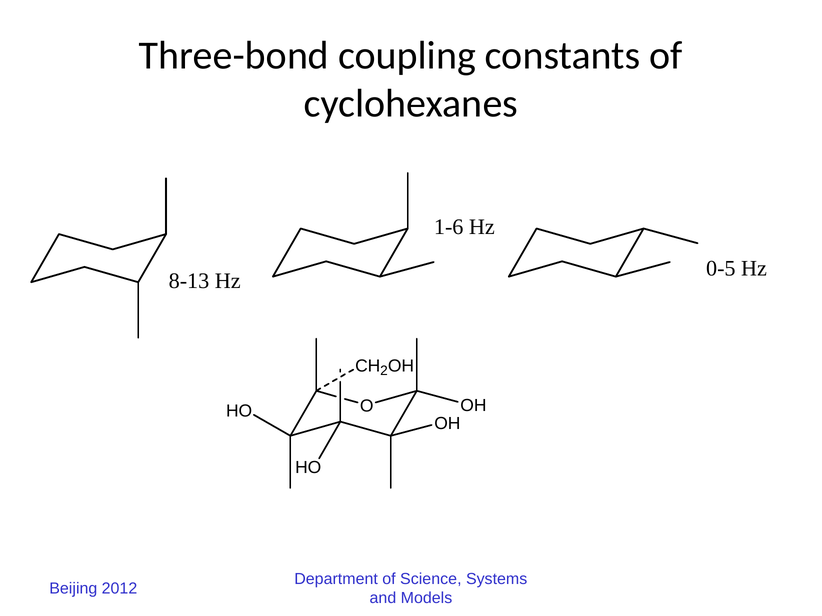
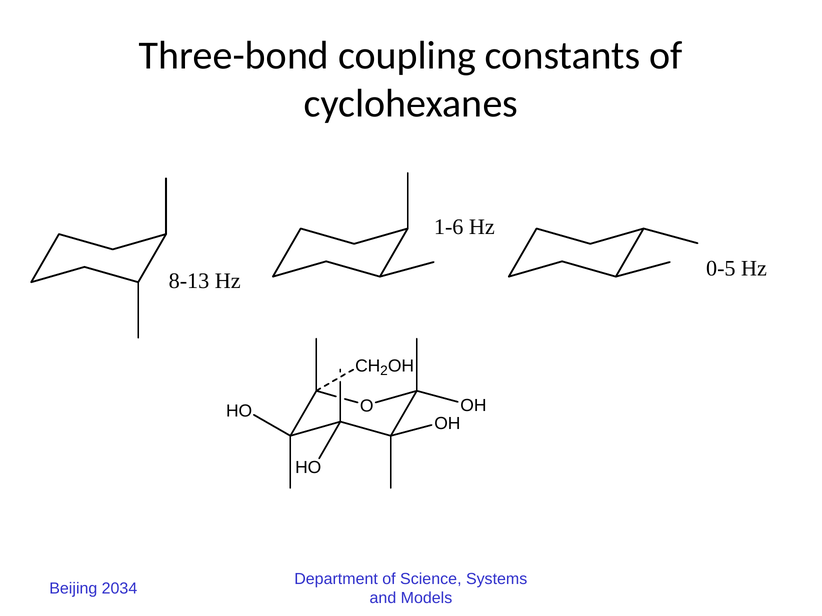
2012: 2012 -> 2034 (119, 589)
